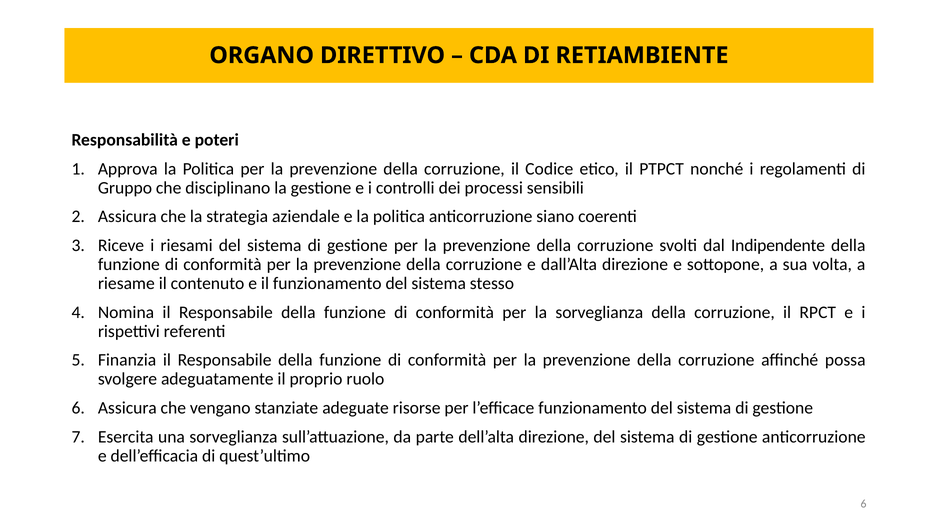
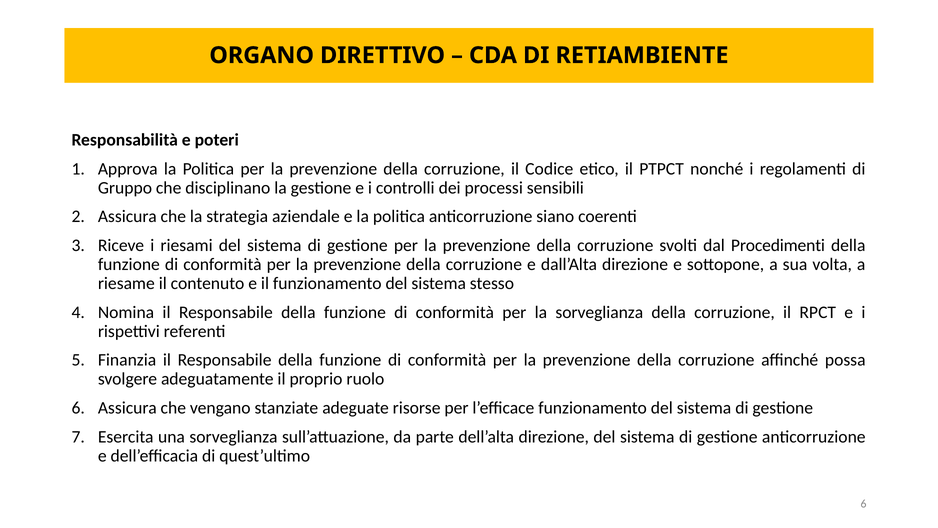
Indipendente: Indipendente -> Procedimenti (778, 245)
